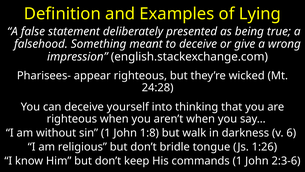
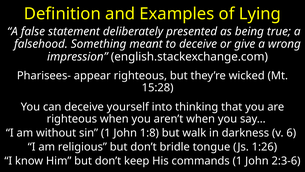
24:28: 24:28 -> 15:28 (158, 87)
